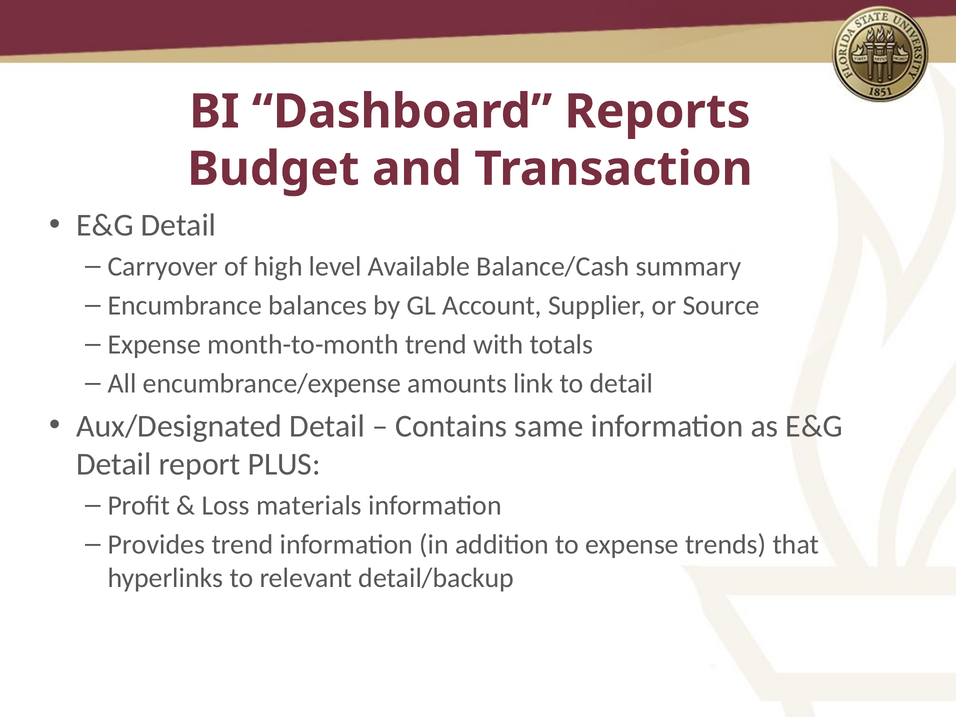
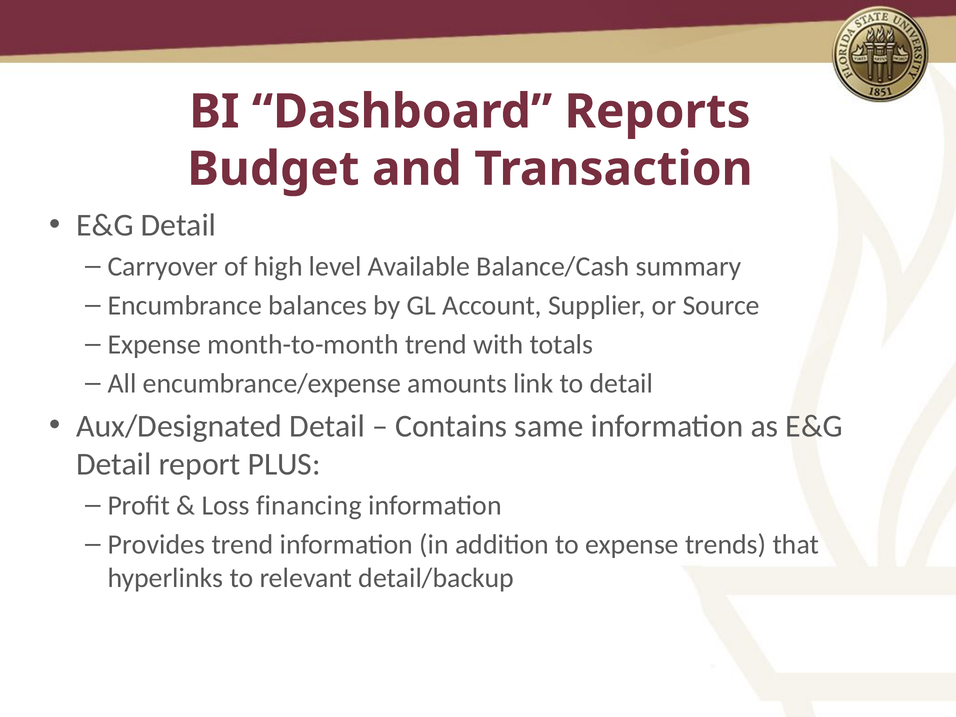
materials: materials -> financing (309, 505)
